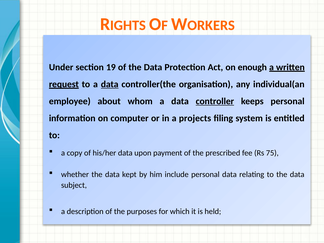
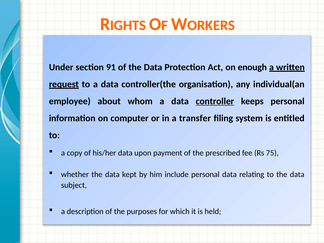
19: 19 -> 91 (111, 67)
data underline: present -> none (110, 84)
projects: projects -> transfer (195, 118)
